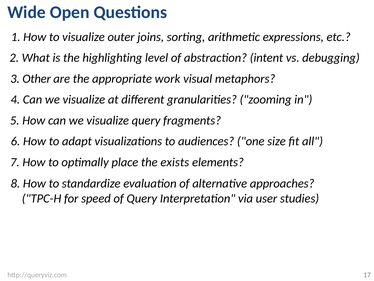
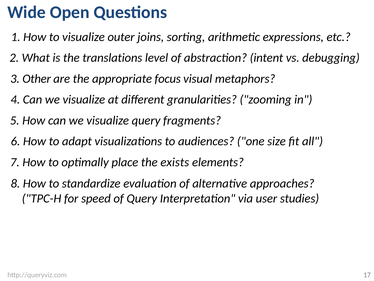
highlighting: highlighting -> translations (112, 58)
work: work -> focus (168, 79)
